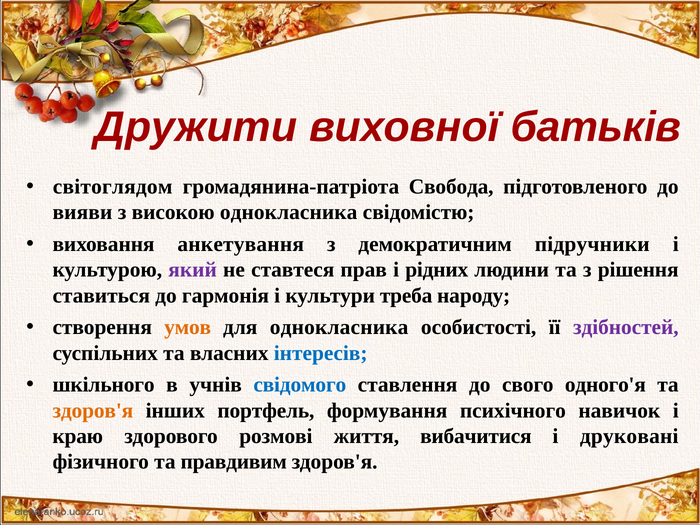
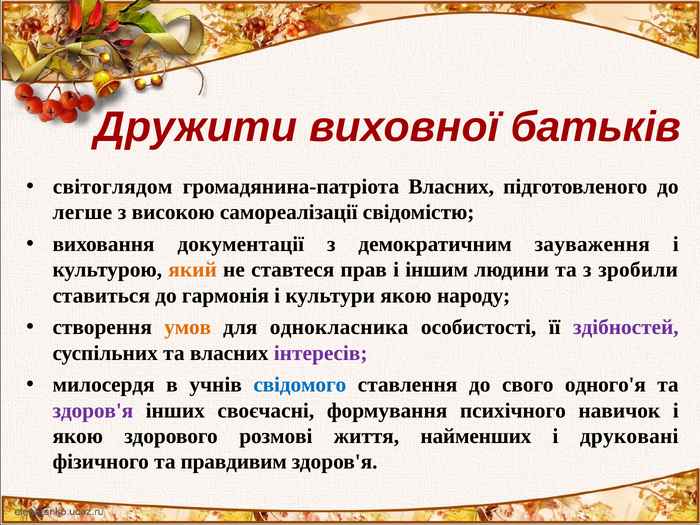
громадянина-патріота Свобода: Свобода -> Власних (451, 187)
вияви: вияви -> легше (82, 212)
високою однокласника: однокласника -> самореалізації (289, 212)
анкетування: анкетування -> документації (241, 244)
підручники: підручники -> зауваження (592, 244)
який colour: purple -> orange (193, 270)
рідних: рідних -> іншим (437, 270)
рішення: рішення -> зробили (638, 270)
культури треба: треба -> якою (406, 295)
інтересів colour: blue -> purple (321, 353)
шкільного: шкільного -> милосердя (104, 385)
здоров'я colour: orange -> purple (93, 411)
портфель: портфель -> своєчасні (266, 411)
краю: краю -> якою (78, 436)
вибачитися: вибачитися -> найменших (476, 436)
